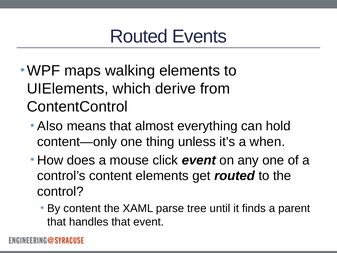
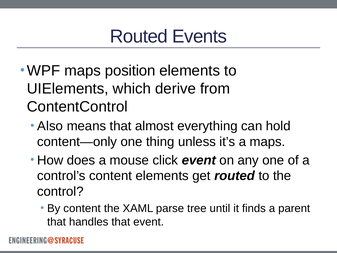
walking: walking -> position (130, 71)
a when: when -> maps (268, 142)
